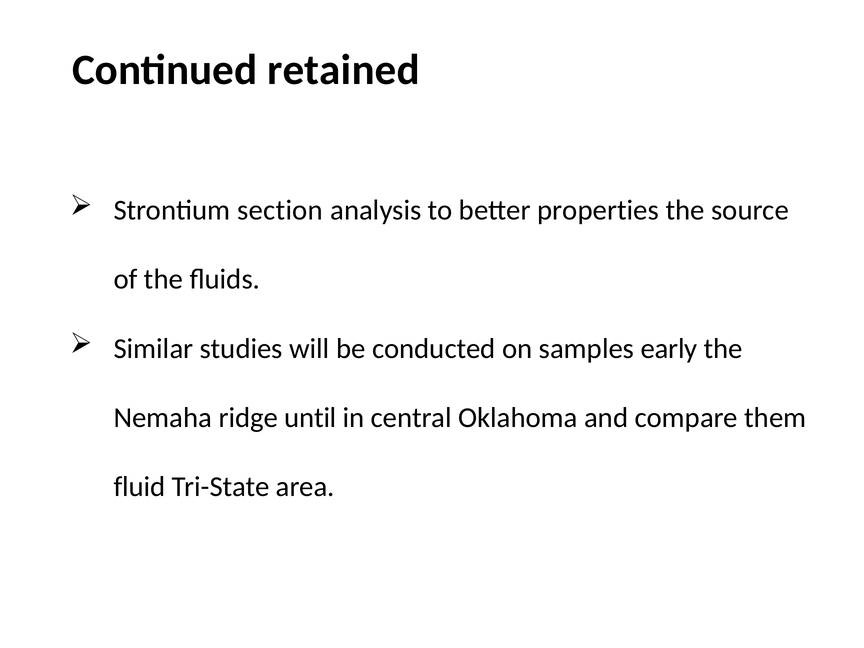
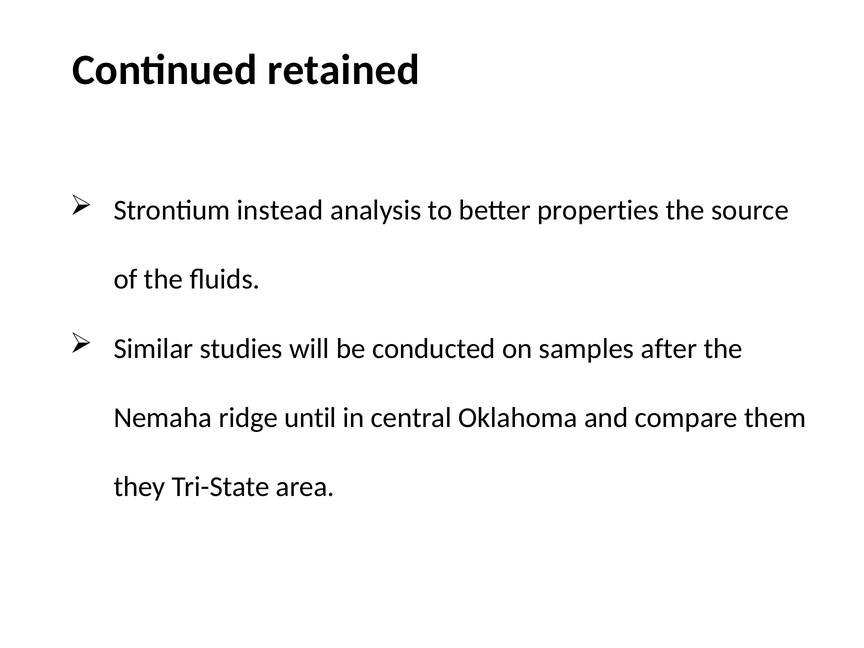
section: section -> instead (280, 210)
early: early -> after (669, 349)
fluid: fluid -> they (140, 487)
